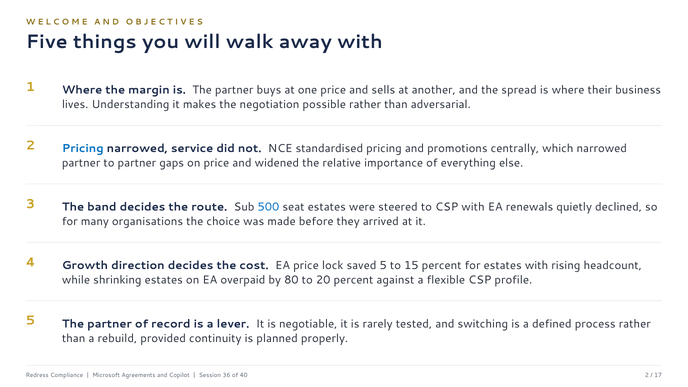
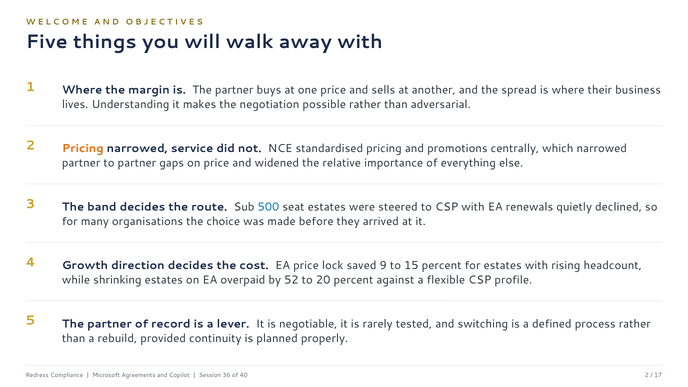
Pricing colour: blue -> orange (83, 149)
saved 5: 5 -> 9 (383, 265)
80: 80 -> 52 (291, 280)
